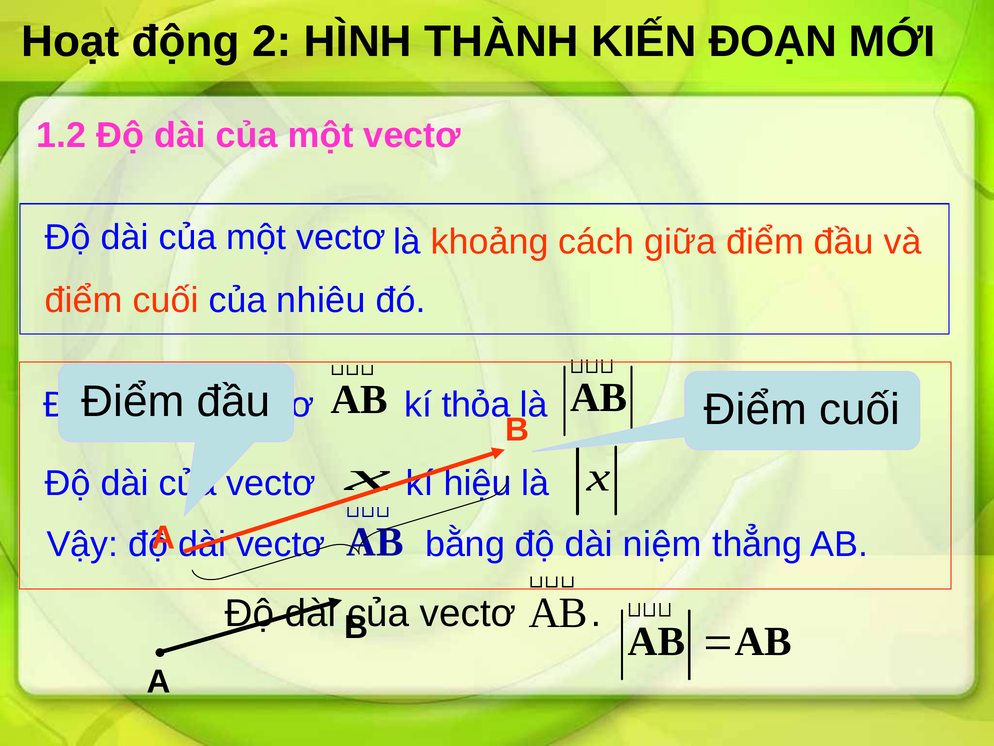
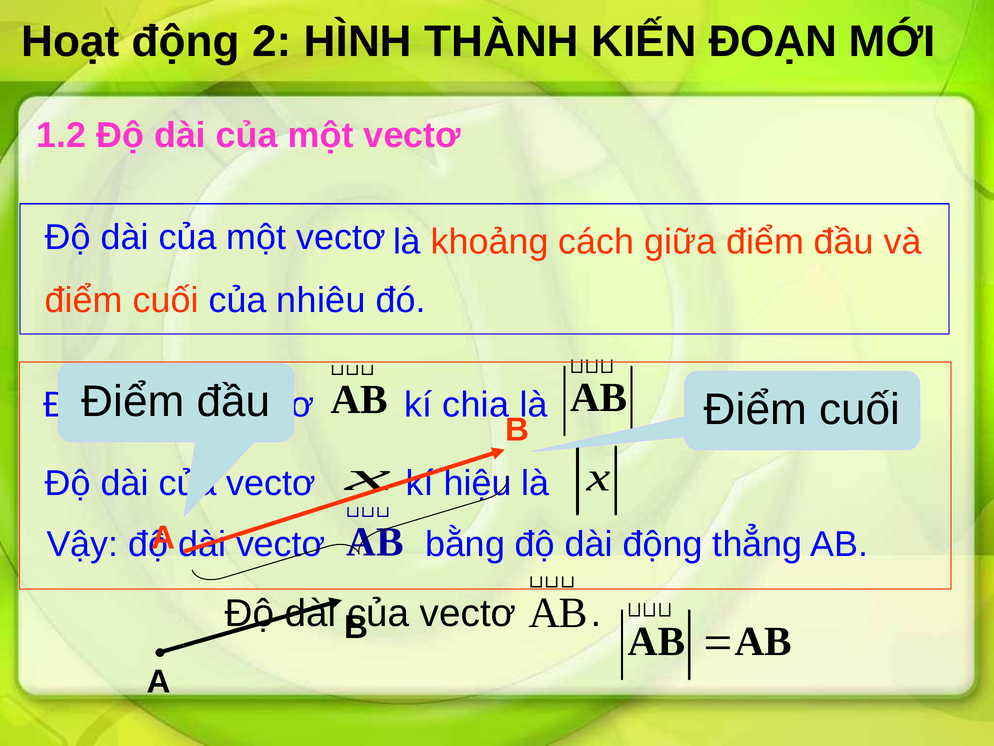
thỏa: thỏa -> chia (476, 405)
dài niệm: niệm -> động (663, 544)
